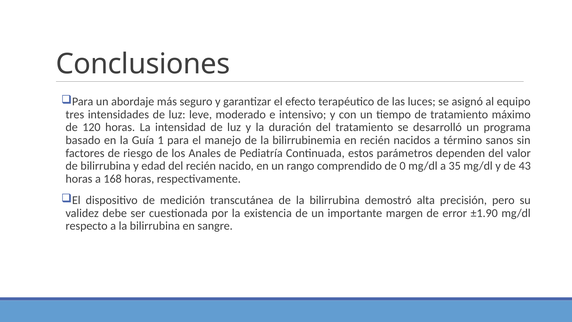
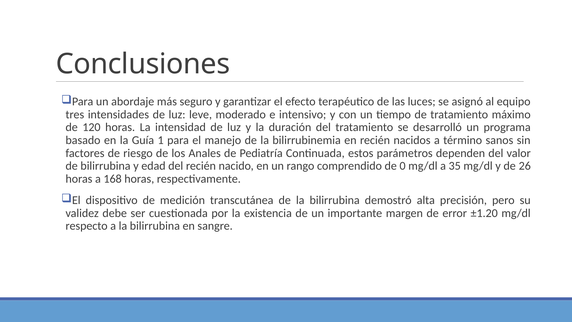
43: 43 -> 26 (525, 166)
±1.90: ±1.90 -> ±1.20 (484, 213)
